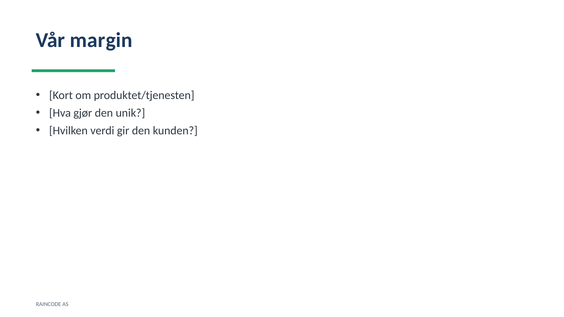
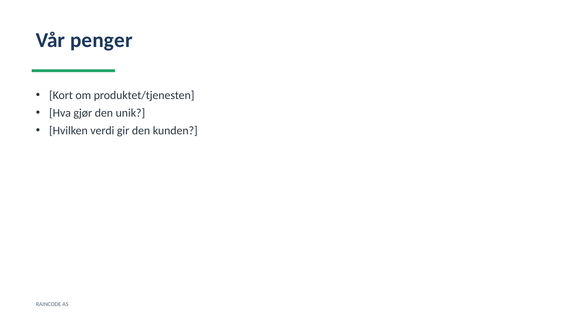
margin: margin -> penger (101, 40)
